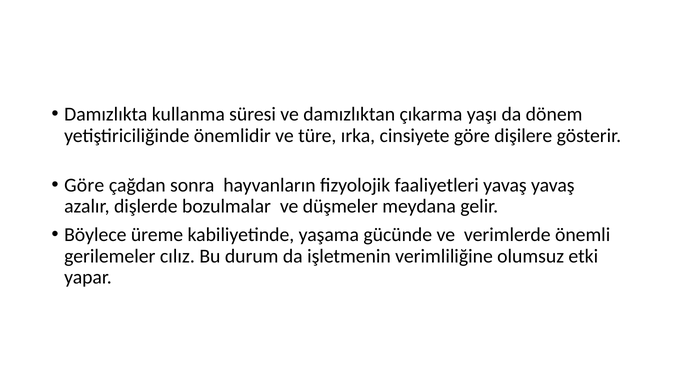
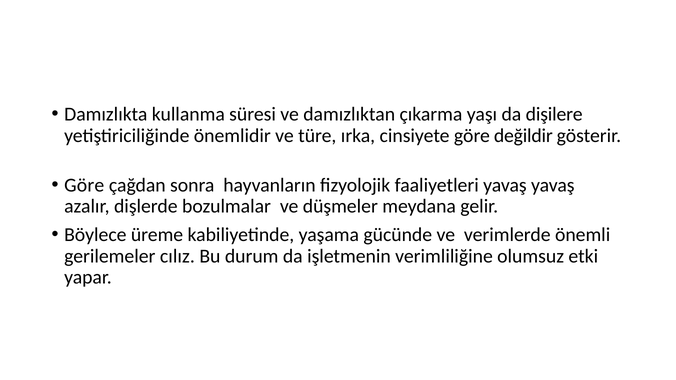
dönem: dönem -> dişilere (554, 114)
dişilere: dişilere -> değildir (523, 136)
